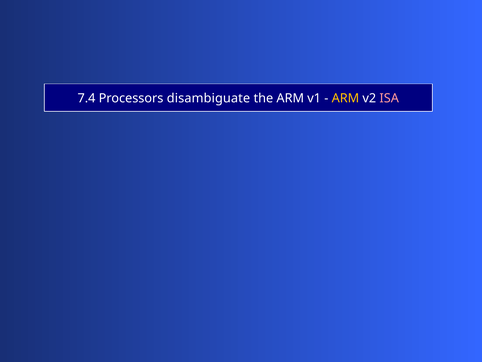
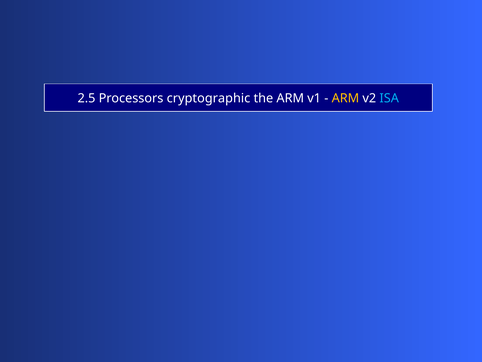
7.4: 7.4 -> 2.5 (86, 98)
disambiguate: disambiguate -> cryptographic (209, 98)
ISA colour: pink -> light blue (389, 98)
